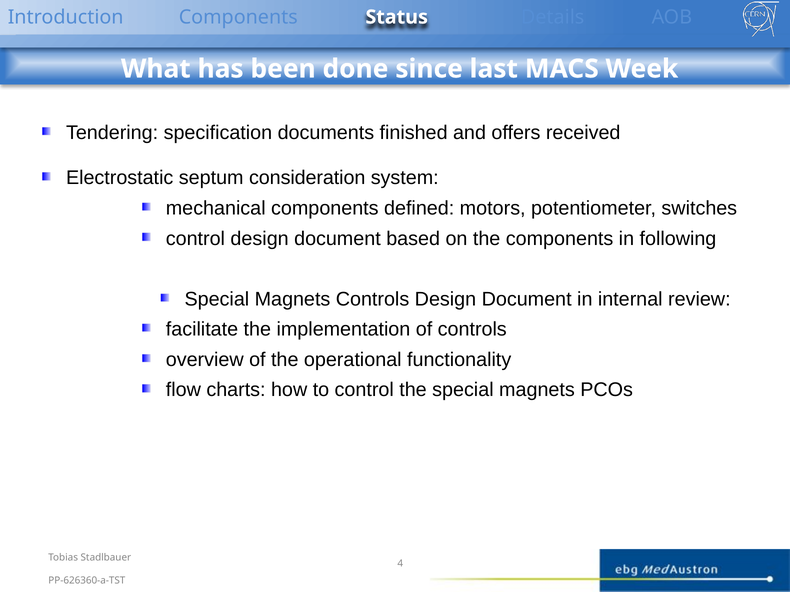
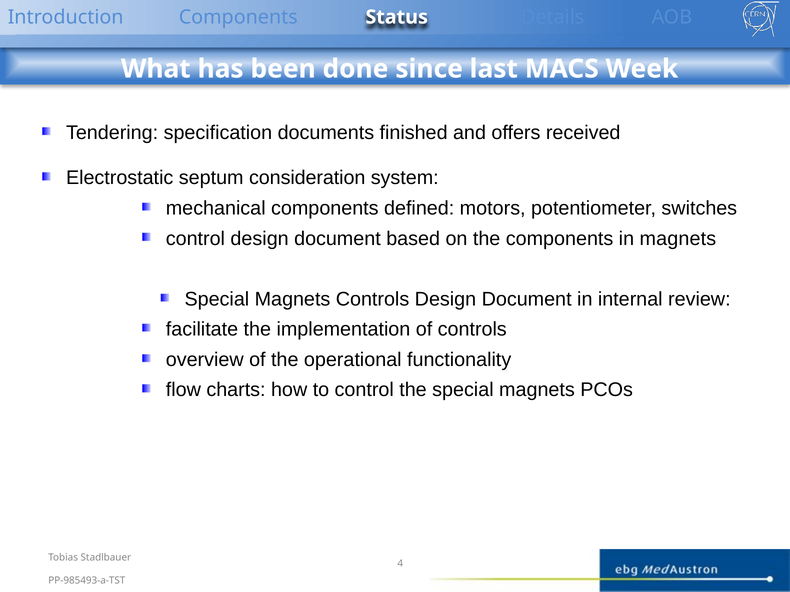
in following: following -> magnets (678, 239)
PP-626360-a-TST: PP-626360-a-TST -> PP-985493-a-TST (87, 581)
